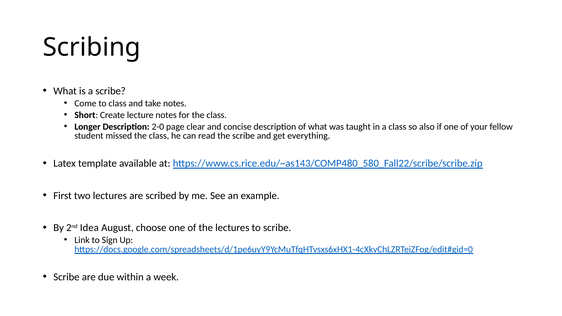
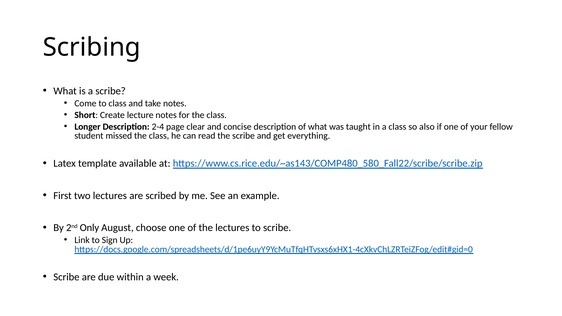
2-0: 2-0 -> 2-4 (158, 127)
Idea: Idea -> Only (89, 228)
